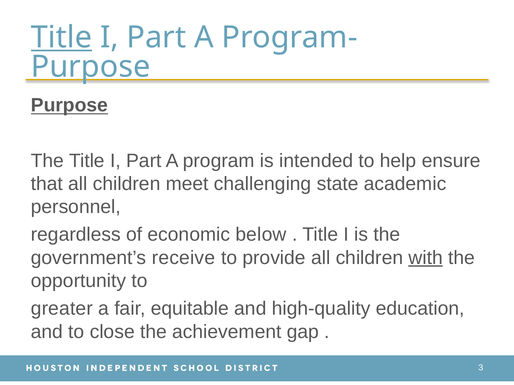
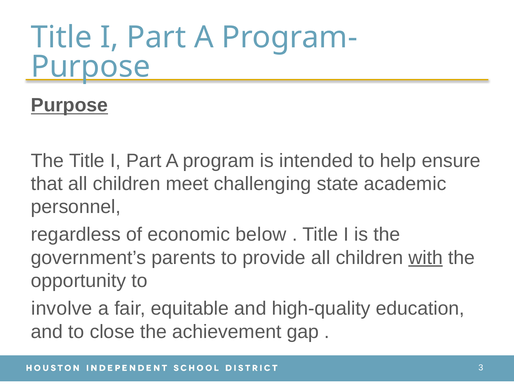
Title underline: present -> none (61, 37)
receive: receive -> parents (184, 258)
greater: greater -> involve (62, 309)
